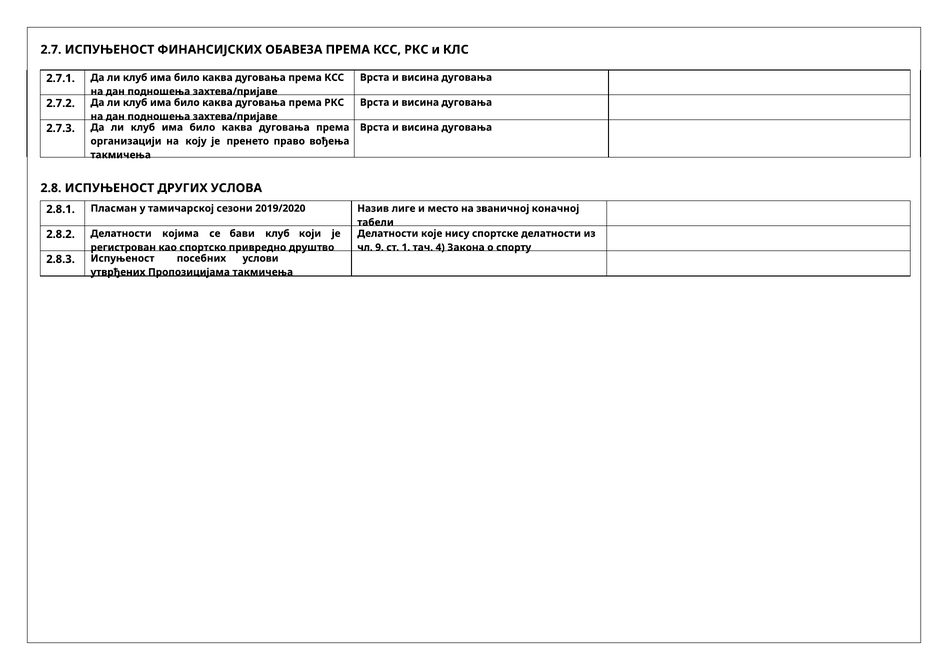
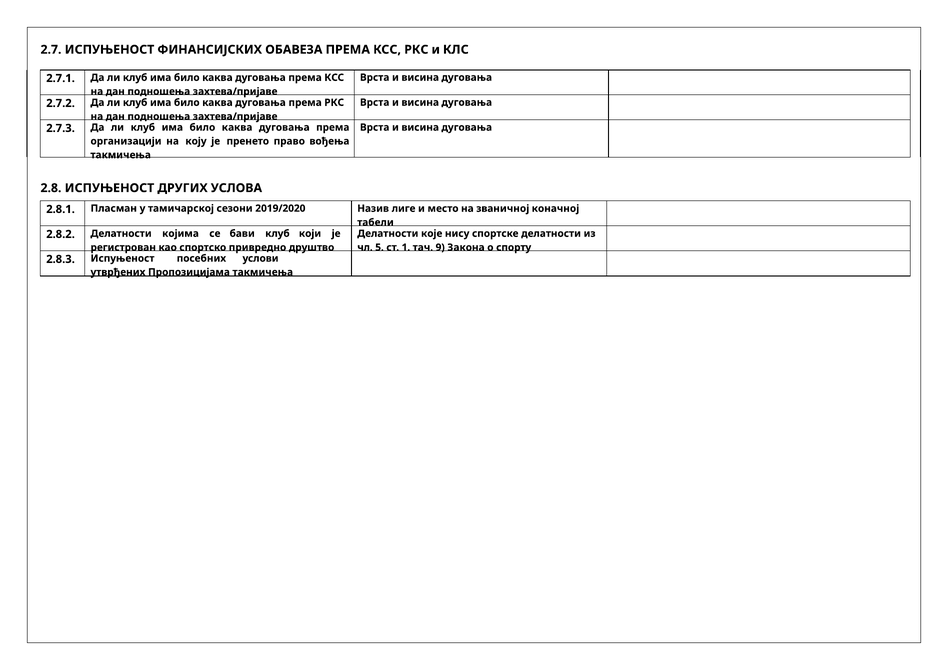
9: 9 -> 5 (380, 248)
4: 4 -> 9 (440, 248)
